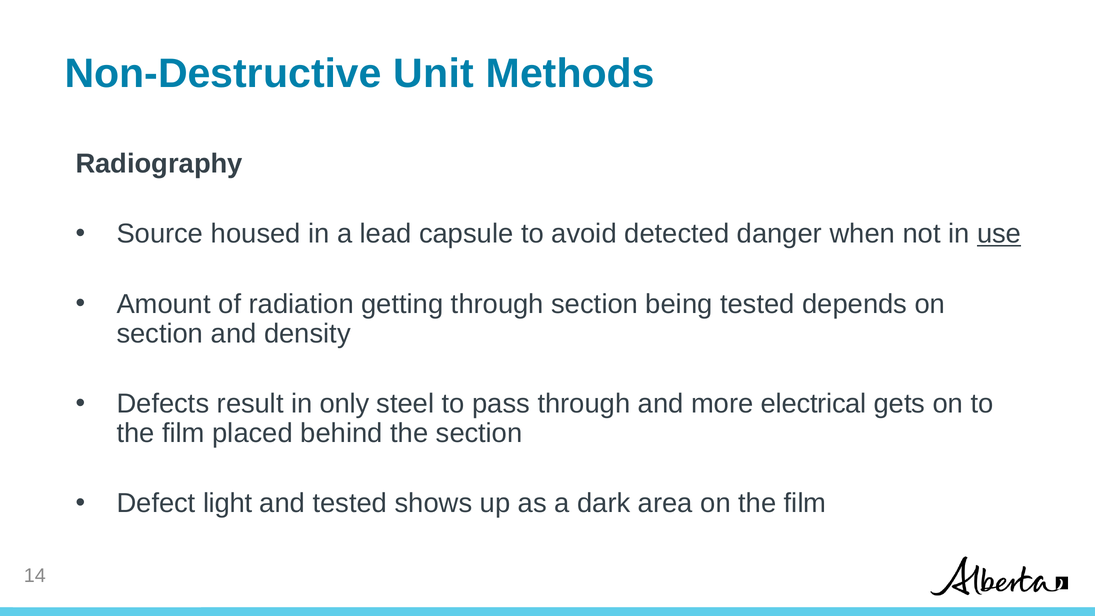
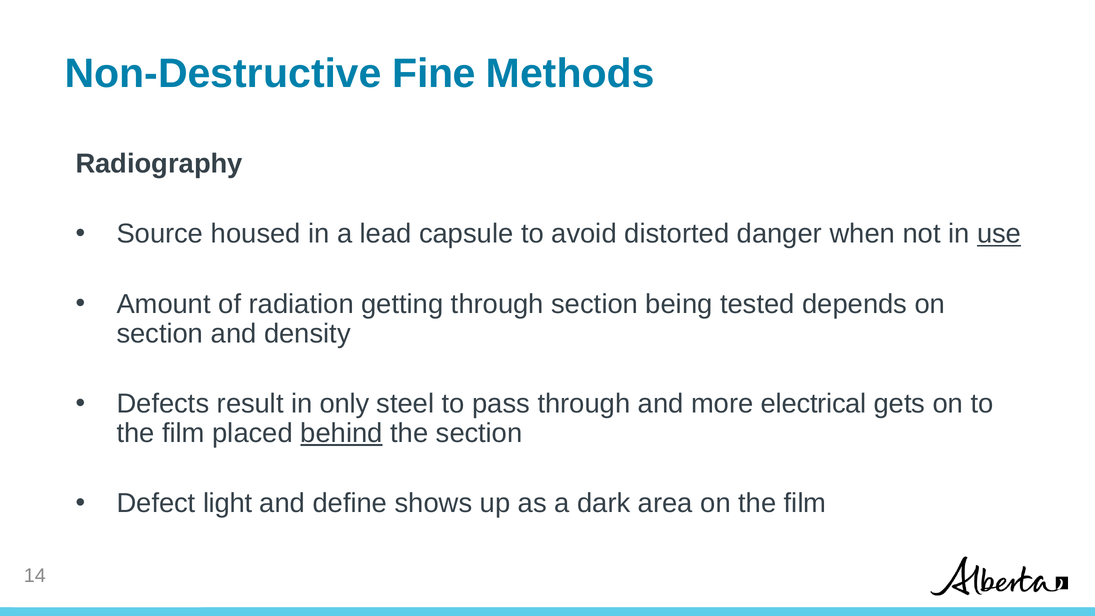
Unit: Unit -> Fine (434, 74)
detected: detected -> distorted (677, 234)
behind underline: none -> present (341, 433)
and tested: tested -> define (350, 503)
